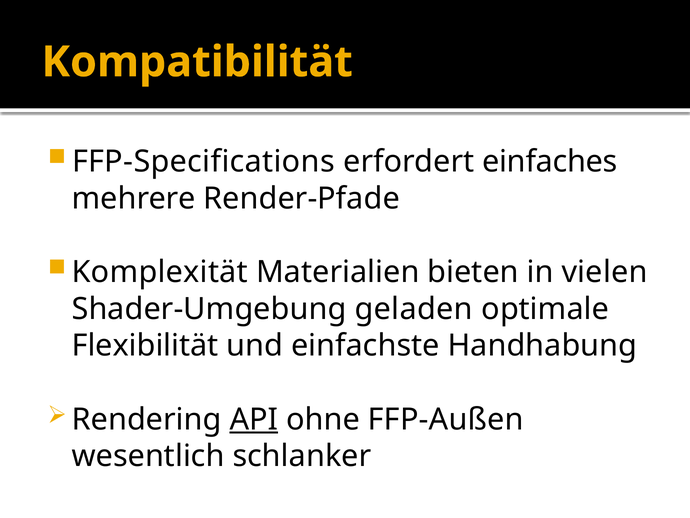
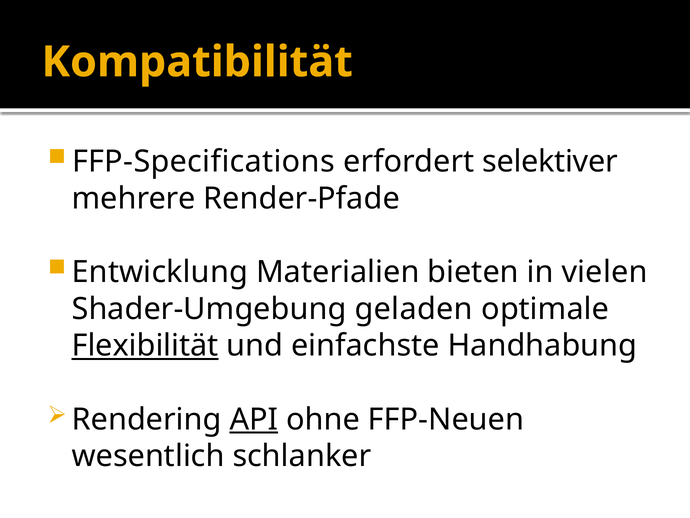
einfaches: einfaches -> selektiver (550, 161)
Komplexität: Komplexität -> Entwicklung (160, 272)
Flexibilität underline: none -> present (145, 345)
FFP-Außen: FFP-Außen -> FFP-Neuen (446, 419)
